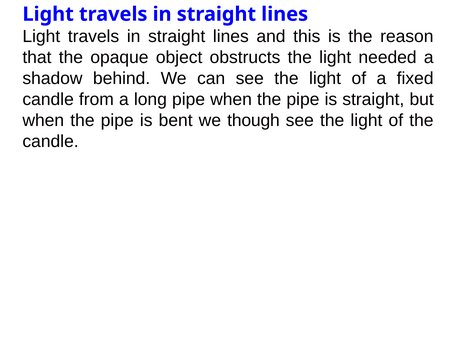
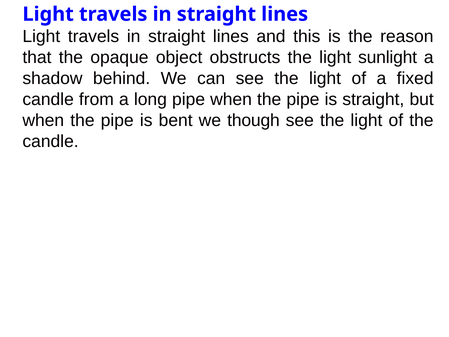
needed: needed -> sunlight (388, 57)
